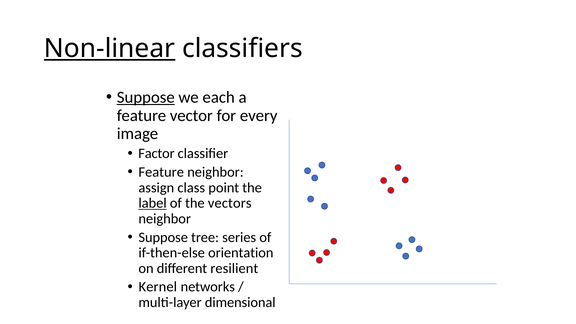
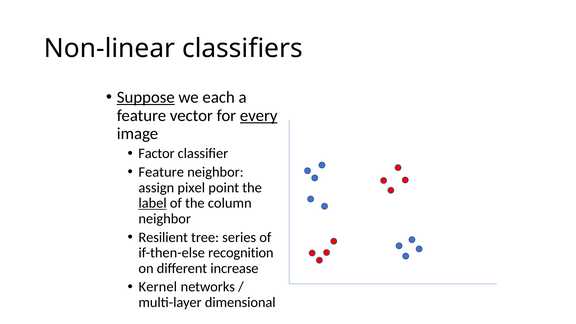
Non-linear underline: present -> none (110, 48)
every underline: none -> present (259, 116)
class: class -> pixel (191, 188)
vectors: vectors -> column (230, 203)
Suppose: Suppose -> Resilient (163, 237)
orientation: orientation -> recognition (241, 253)
resilient: resilient -> increase (234, 268)
